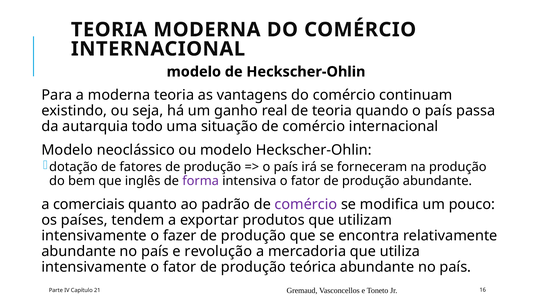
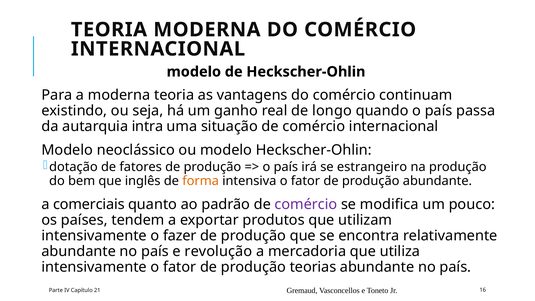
de teoria: teoria -> longo (332, 111)
todo: todo -> intra (147, 126)
forneceram: forneceram -> estrangeiro (372, 167)
forma colour: purple -> orange (201, 181)
teórica: teórica -> teorias (313, 267)
